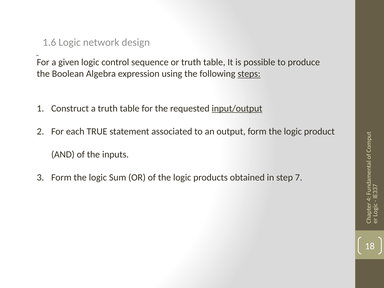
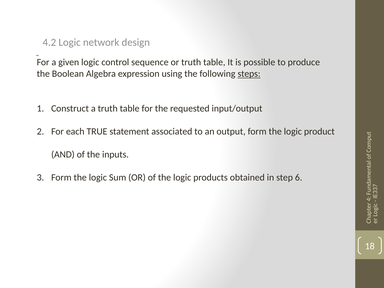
1.6: 1.6 -> 4.2 (49, 42)
input/output underline: present -> none (237, 108)
step 7: 7 -> 6 (299, 178)
